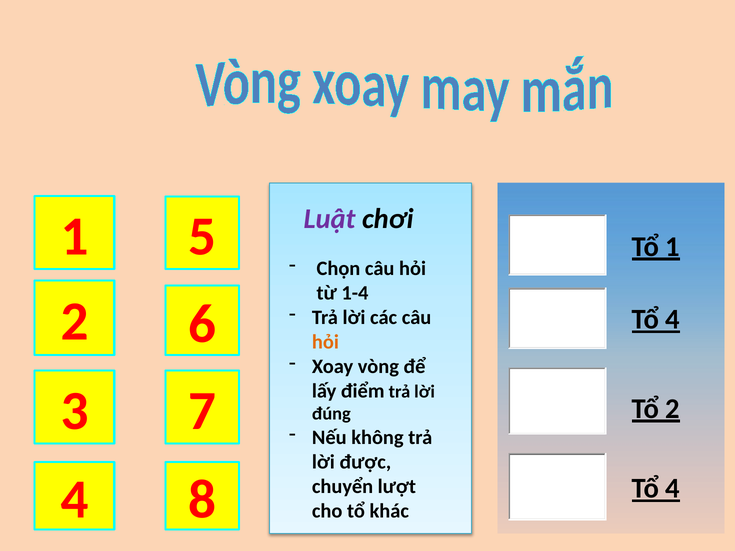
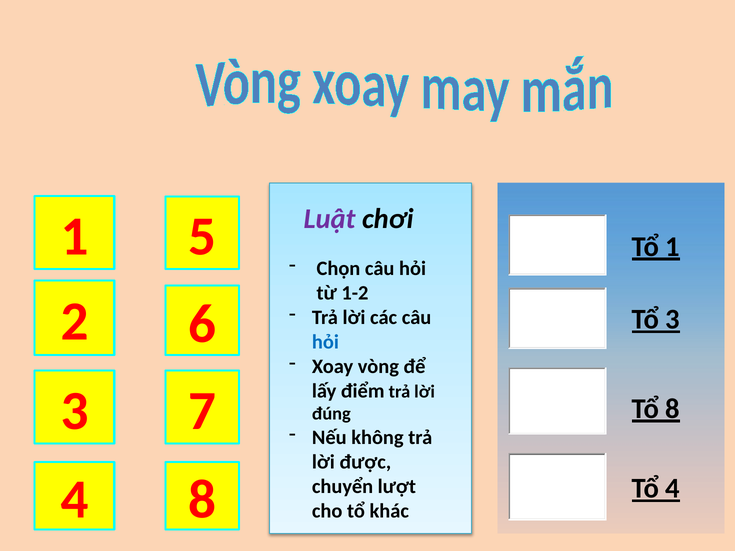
1-4: 1-4 -> 1-2 (355, 293)
4: 4 -> 3 (673, 320)
hỏi colour: orange -> blue (325, 342)
Tổ 2: 2 -> 8 (673, 409)
